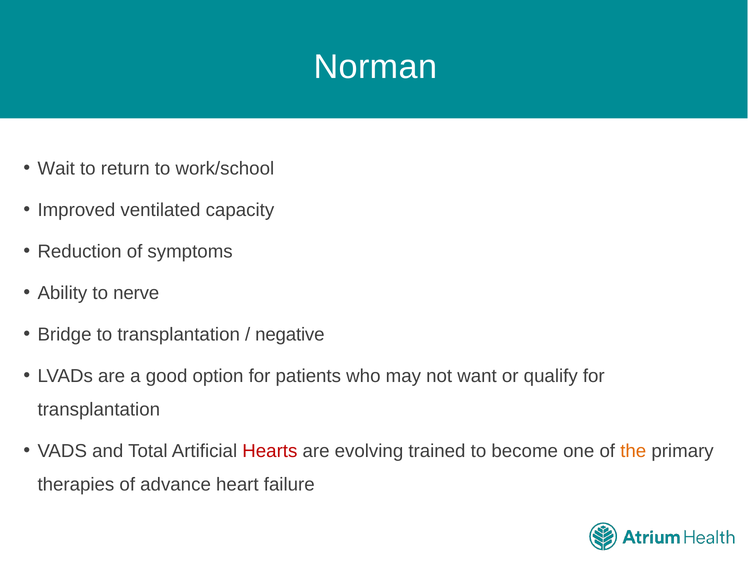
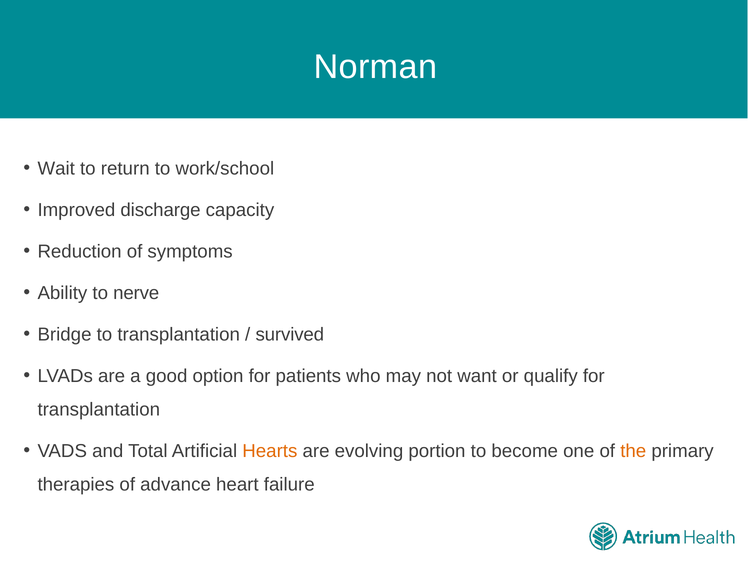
ventilated: ventilated -> discharge (161, 210)
negative: negative -> survived (290, 335)
Hearts colour: red -> orange (270, 451)
trained: trained -> portion (437, 451)
